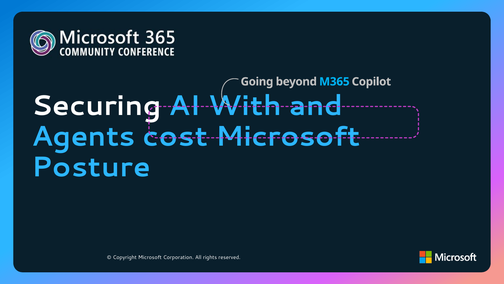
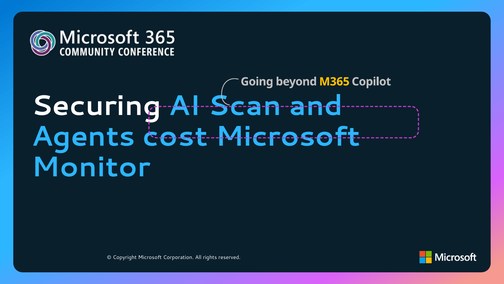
M365 colour: light blue -> yellow (334, 82)
With: With -> Scan (245, 105)
Posture: Posture -> Monitor (91, 167)
